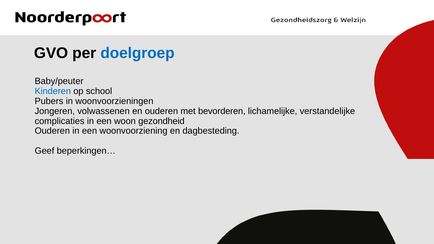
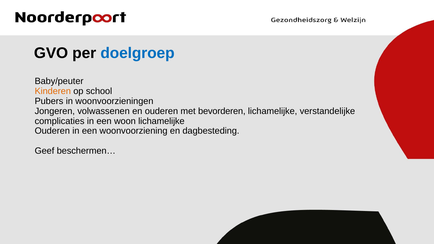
Kinderen colour: blue -> orange (53, 91)
woon gezondheid: gezondheid -> lichamelijke (161, 121)
beperkingen…: beperkingen… -> beschermen… (86, 151)
